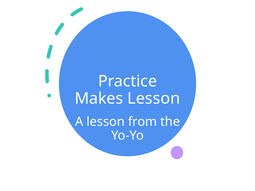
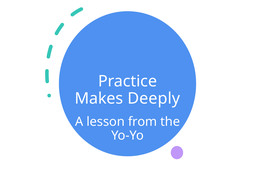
Makes Lesson: Lesson -> Deeply (154, 99)
